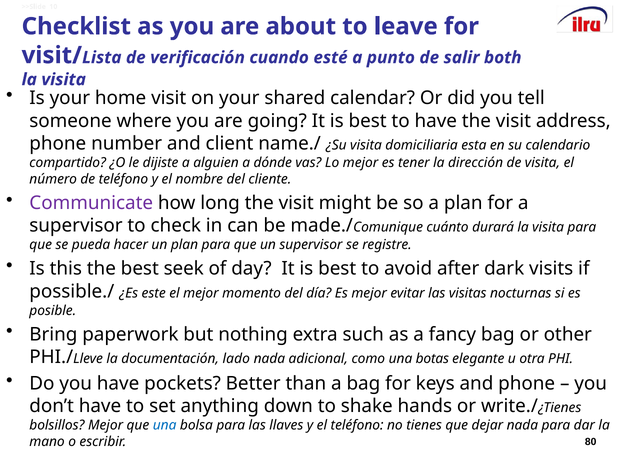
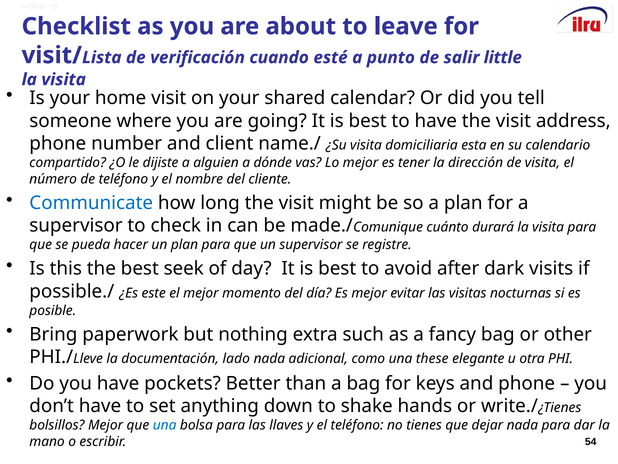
both: both -> little (503, 57)
Communicate colour: purple -> blue (91, 203)
botas: botas -> these (432, 358)
80: 80 -> 54 (591, 442)
